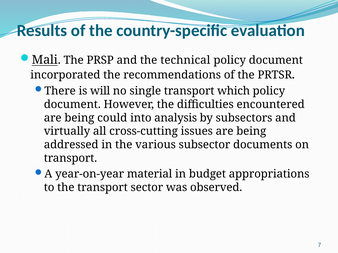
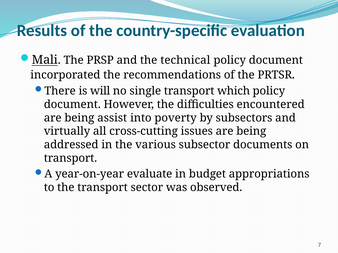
could: could -> assist (112, 118)
analysis: analysis -> poverty (176, 118)
material: material -> evaluate (150, 174)
